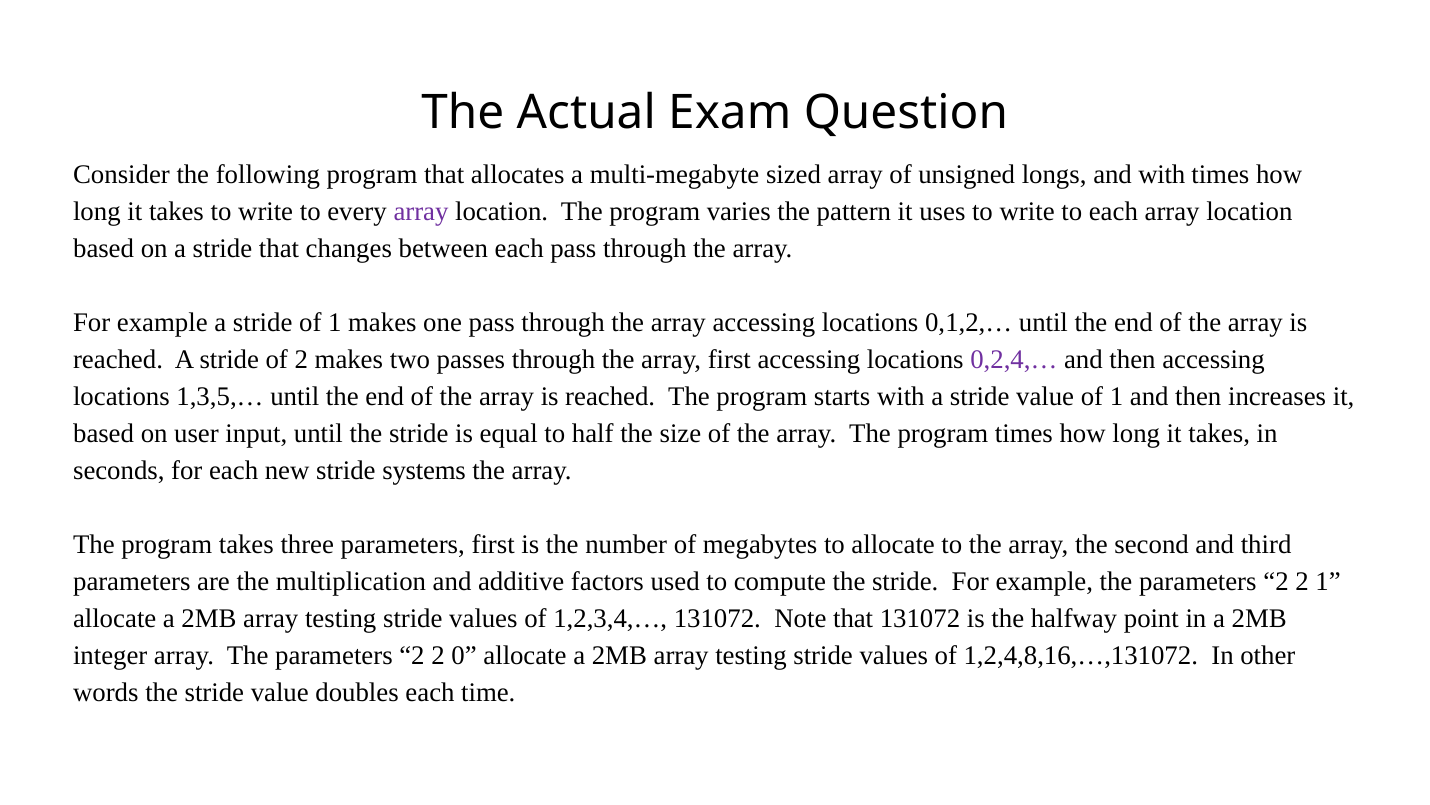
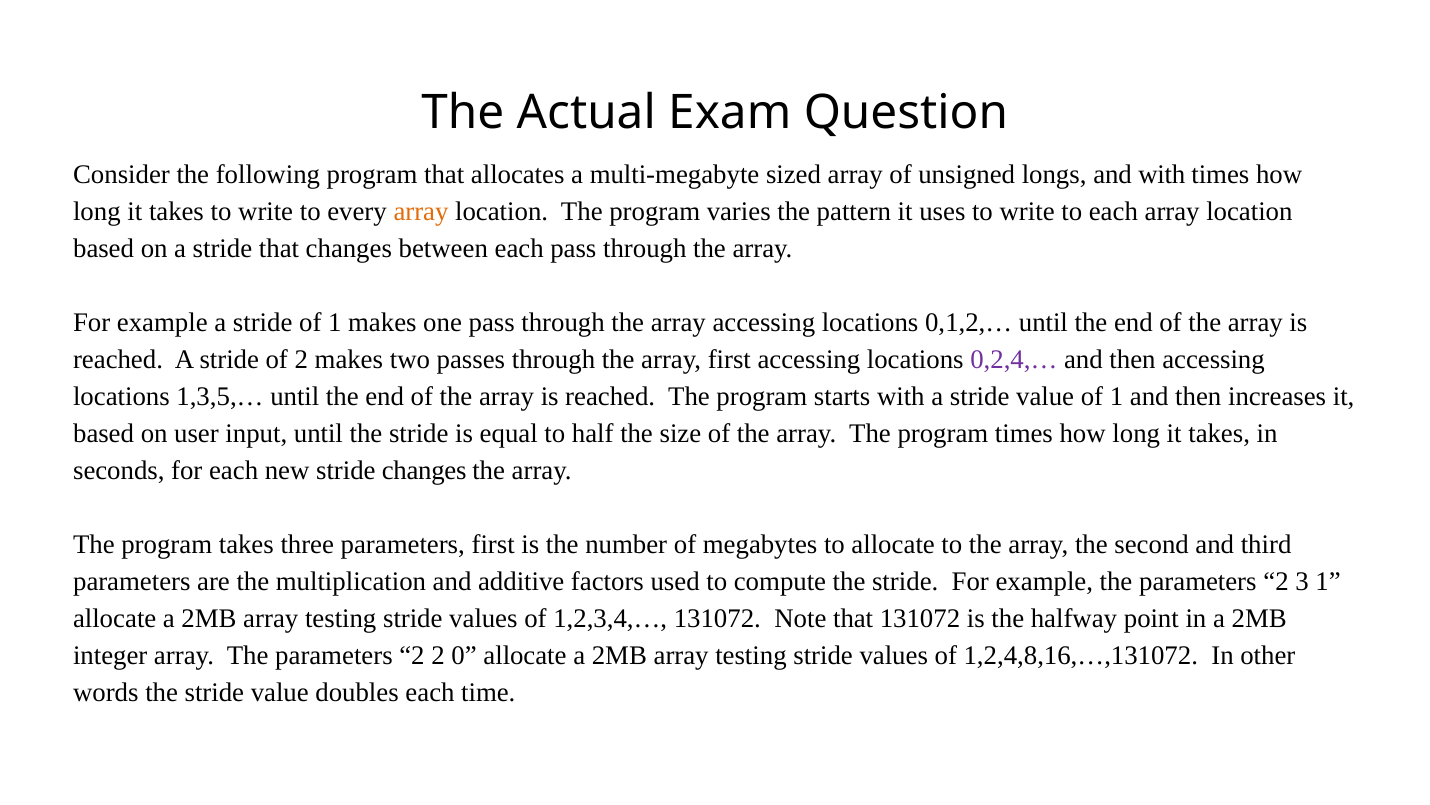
array colour: purple -> orange (421, 211)
stride systems: systems -> changes (424, 470)
2: 2 -> 3 (1302, 581)
